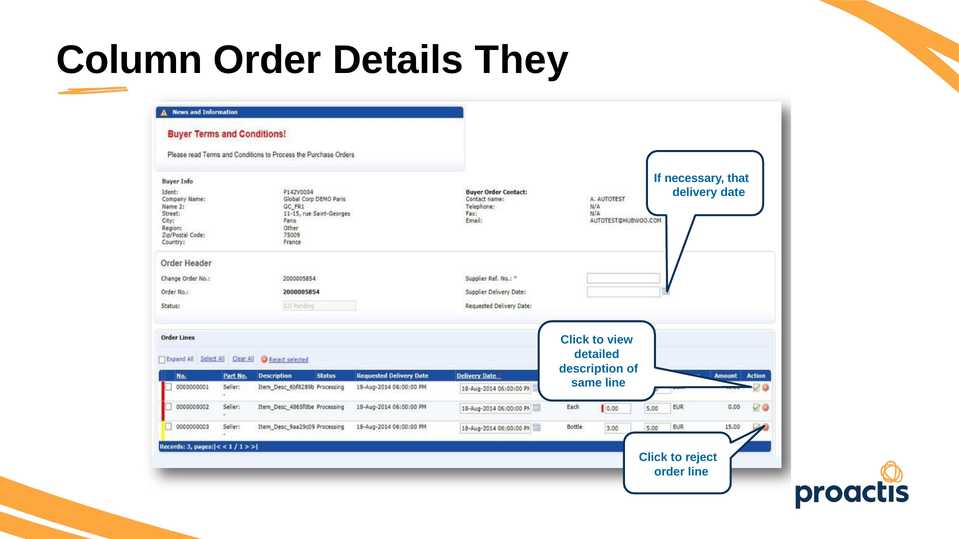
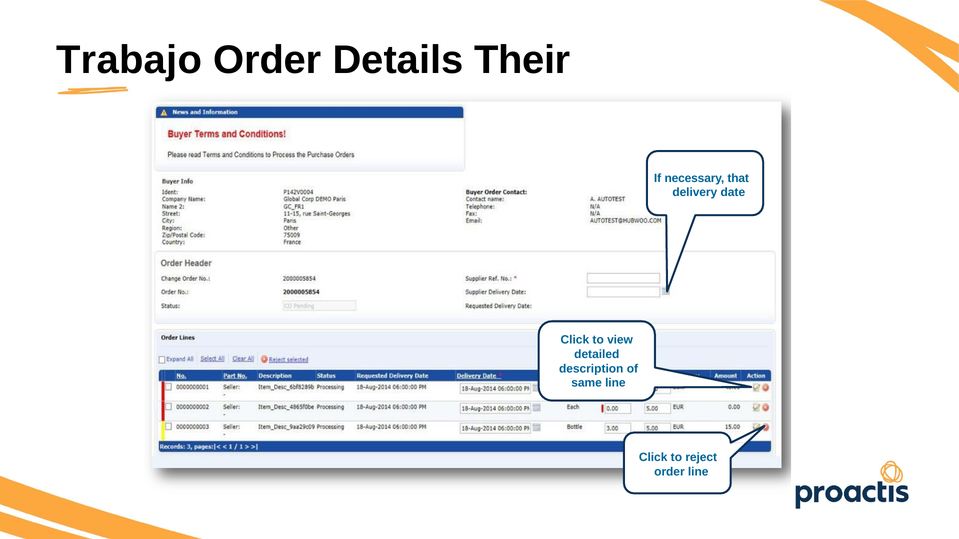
Column: Column -> Trabajo (129, 60)
They: They -> Their (522, 60)
